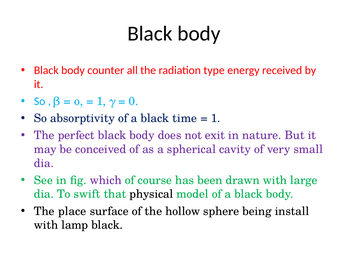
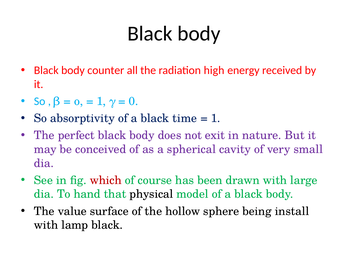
type: type -> high (214, 70)
which colour: purple -> red (106, 180)
swift: swift -> hand (87, 194)
place: place -> value (72, 211)
